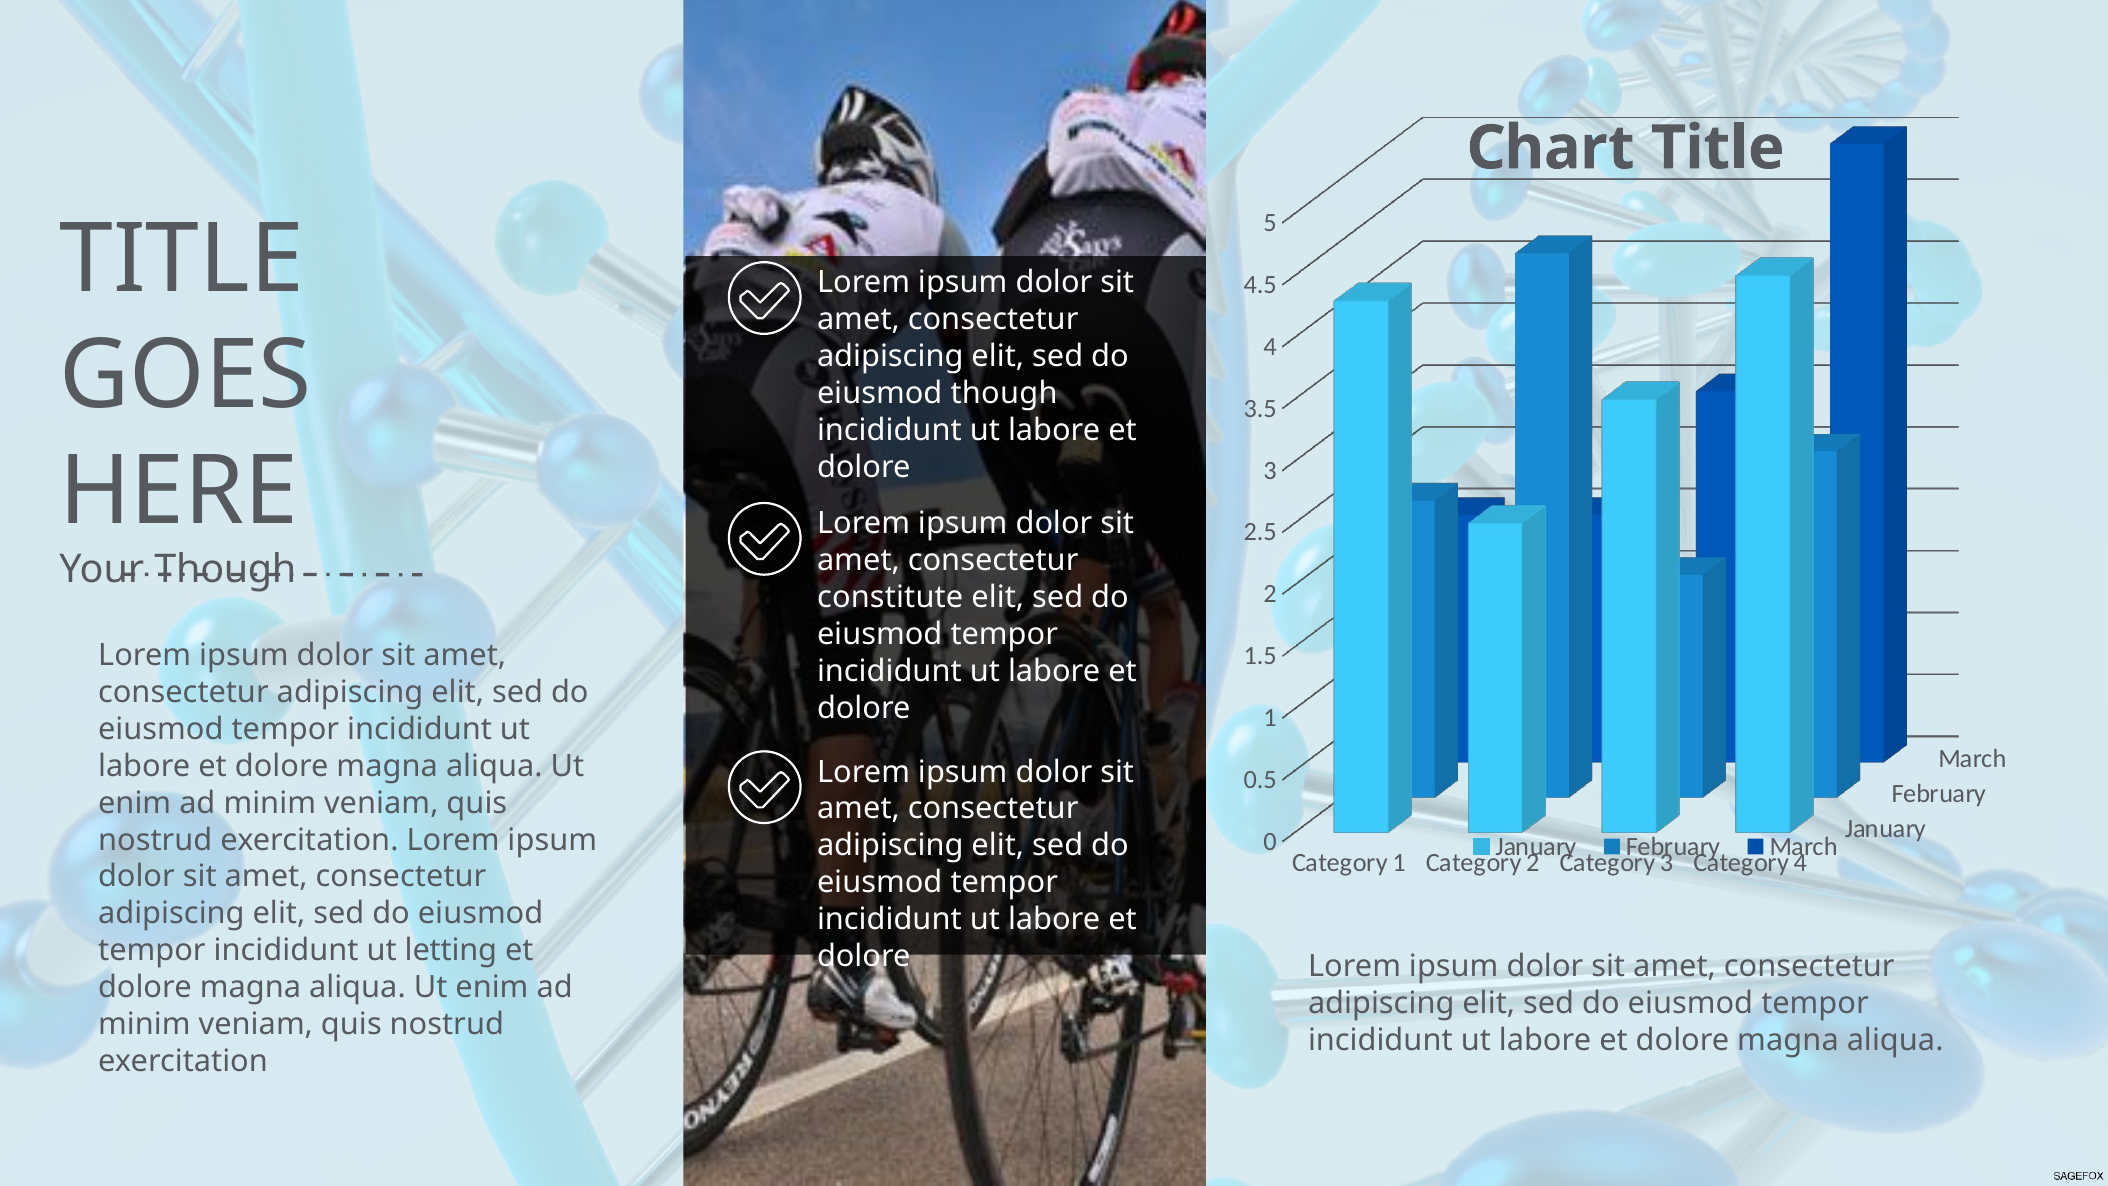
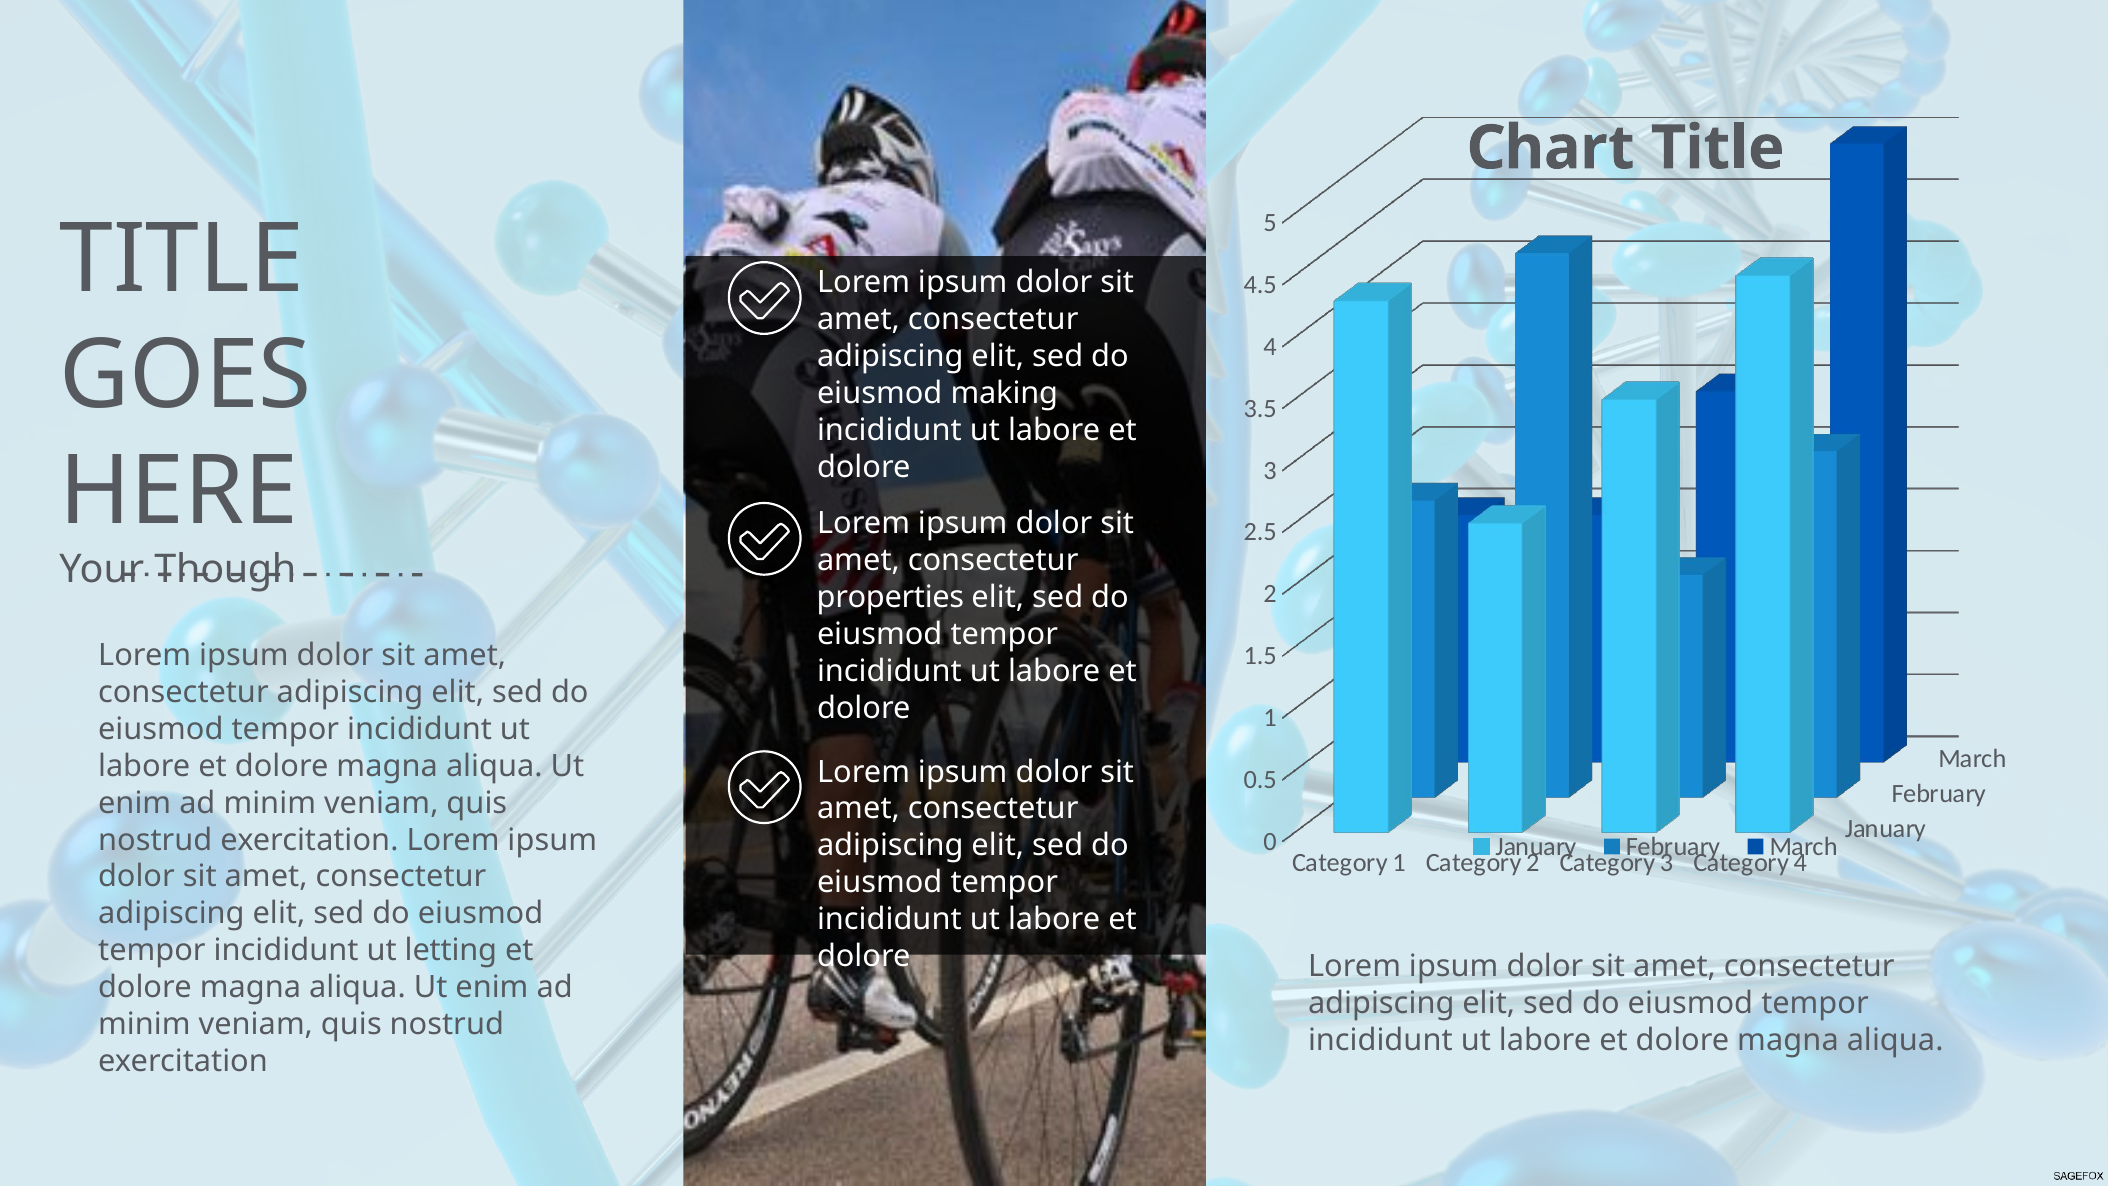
eiusmod though: though -> making (1004, 393)
constitute: constitute -> properties (890, 597)
